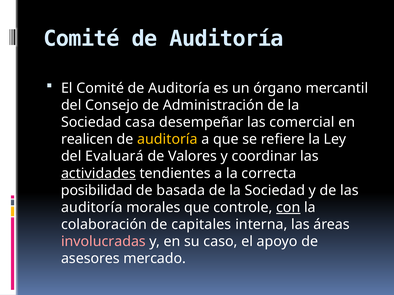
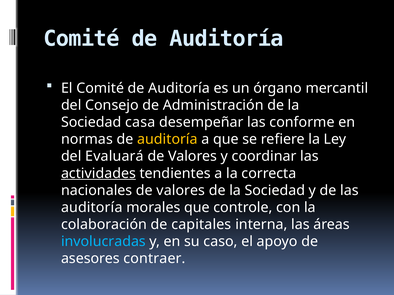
comercial: comercial -> conforme (302, 122)
realicen: realicen -> normas (87, 140)
posibilidad: posibilidad -> nacionales (97, 191)
basada: basada -> valores (181, 191)
con underline: present -> none (288, 208)
involucradas colour: pink -> light blue (103, 242)
mercado: mercado -> contraer (154, 259)
